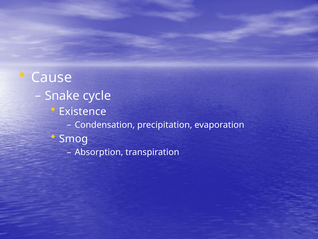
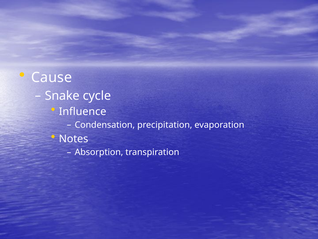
Existence: Existence -> Influence (83, 111)
Smog: Smog -> Notes (74, 139)
